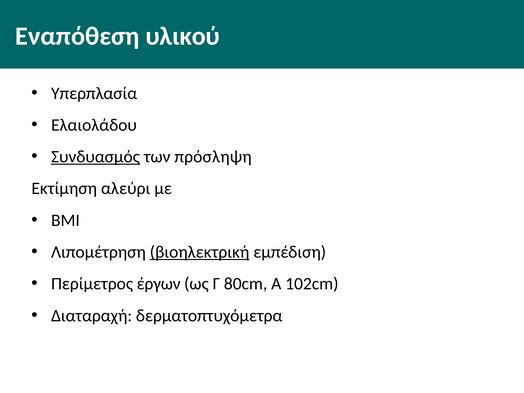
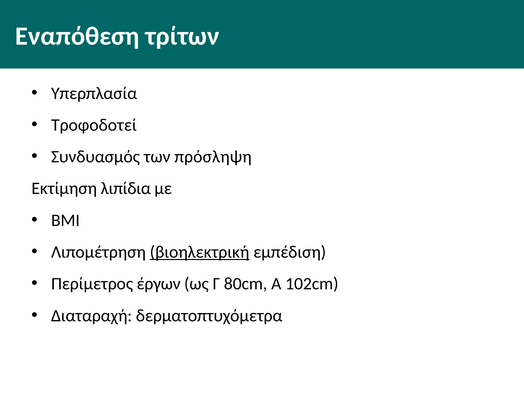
υλικού: υλικού -> τρίτων (182, 36)
Ελαιολάδου: Ελαιολάδου -> Τροφοδοτεί (94, 125)
Συνδυασμός underline: present -> none (95, 157)
αλεύρι: αλεύρι -> λιπίδια (126, 189)
